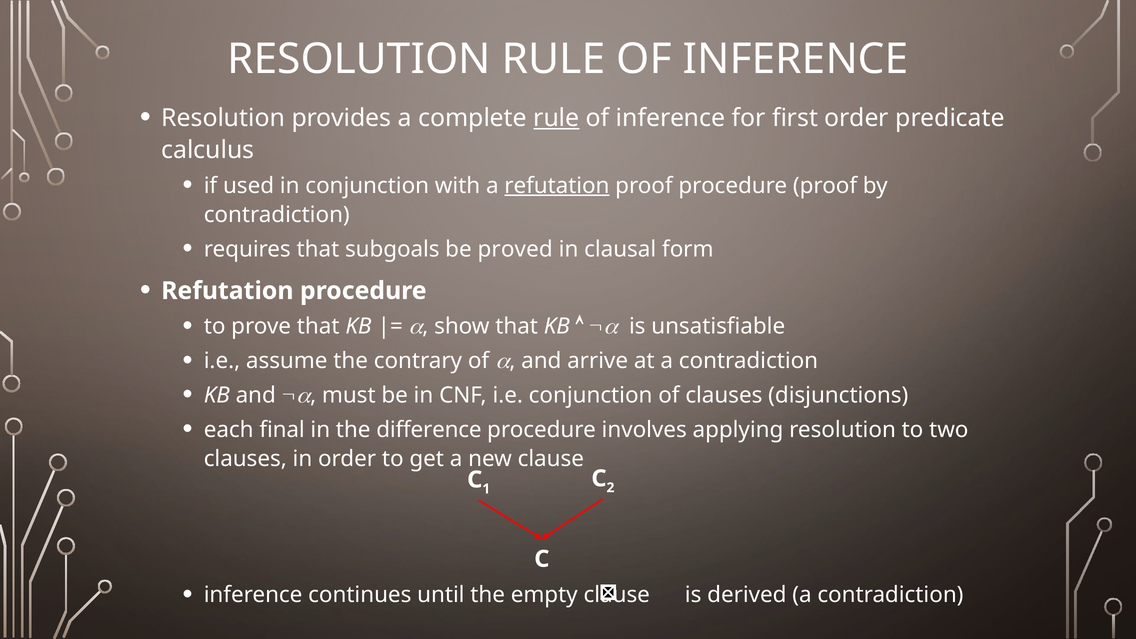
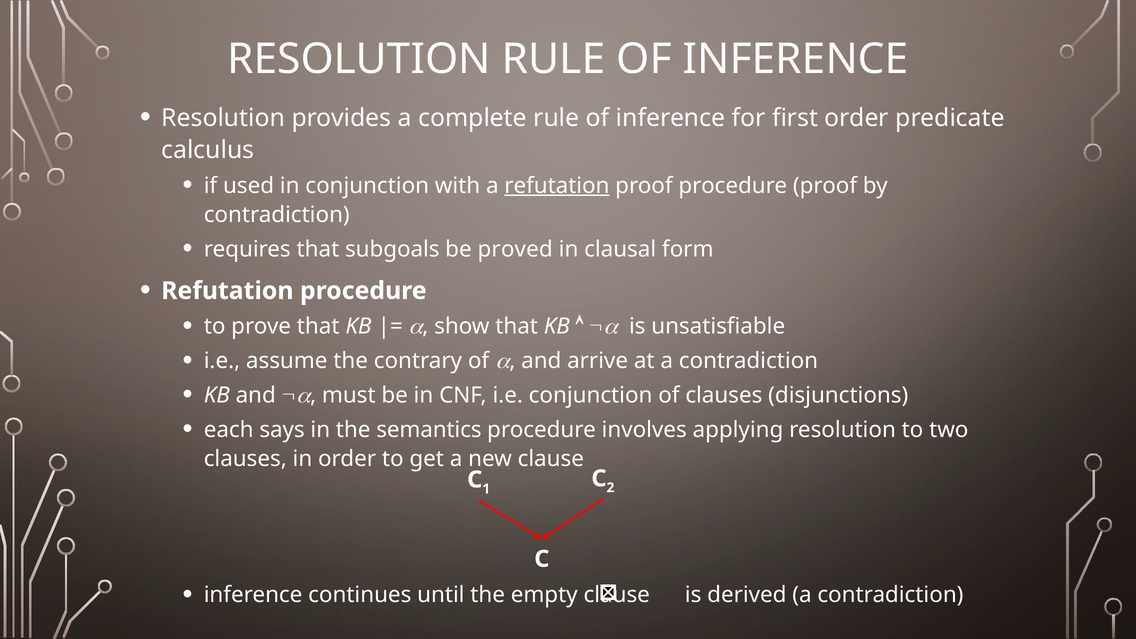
rule underline: present -> none (556, 118)
final: final -> says (282, 430)
difference: difference -> semantics (429, 430)
